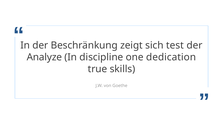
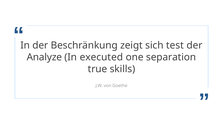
discipline: discipline -> executed (101, 57)
dedication: dedication -> separation (171, 57)
